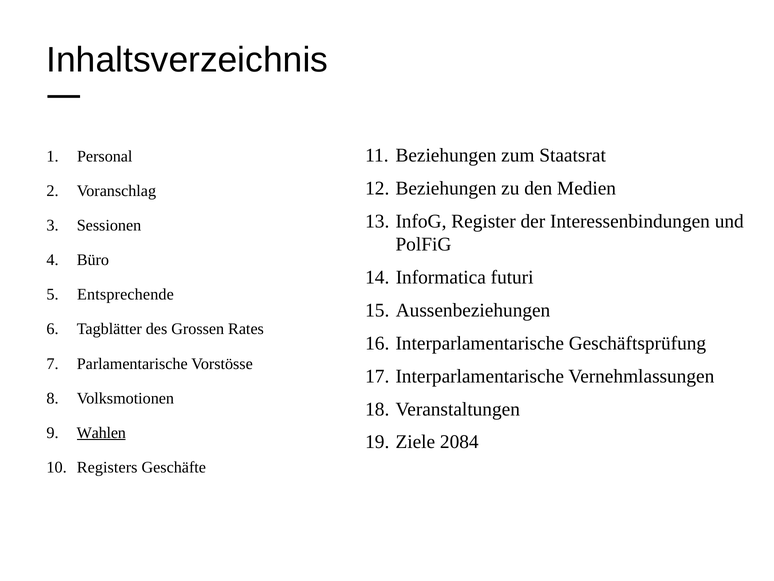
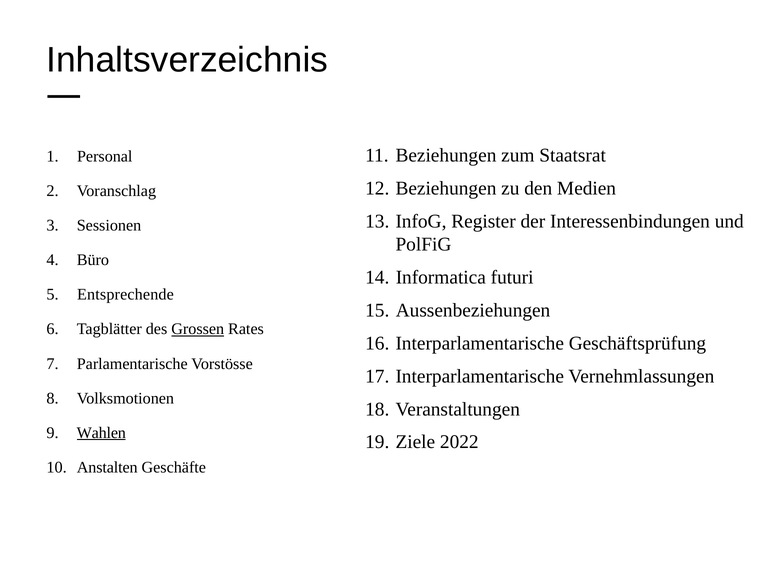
Grossen underline: none -> present (198, 329)
2084: 2084 -> 2022 (459, 442)
Registers: Registers -> Anstalten (107, 467)
